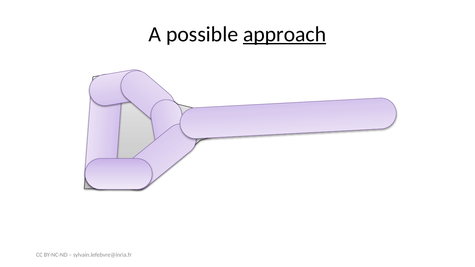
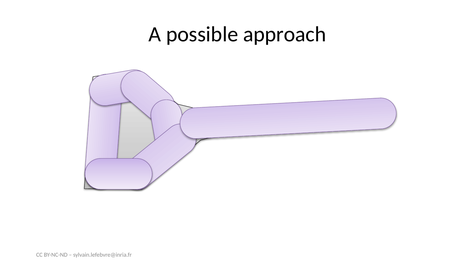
approach underline: present -> none (285, 34)
